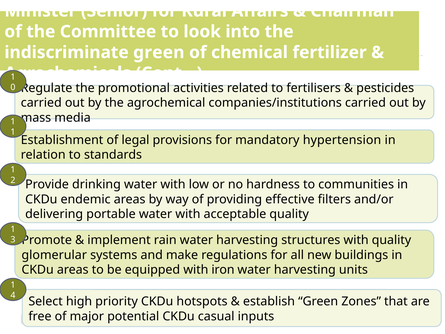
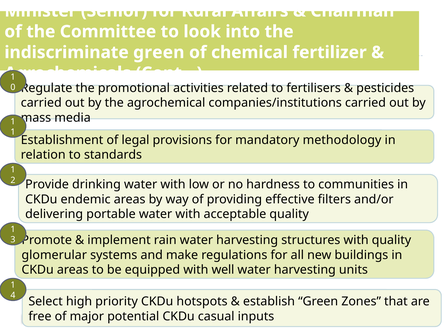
hypertension: hypertension -> methodology (342, 140)
iron: iron -> well (223, 270)
